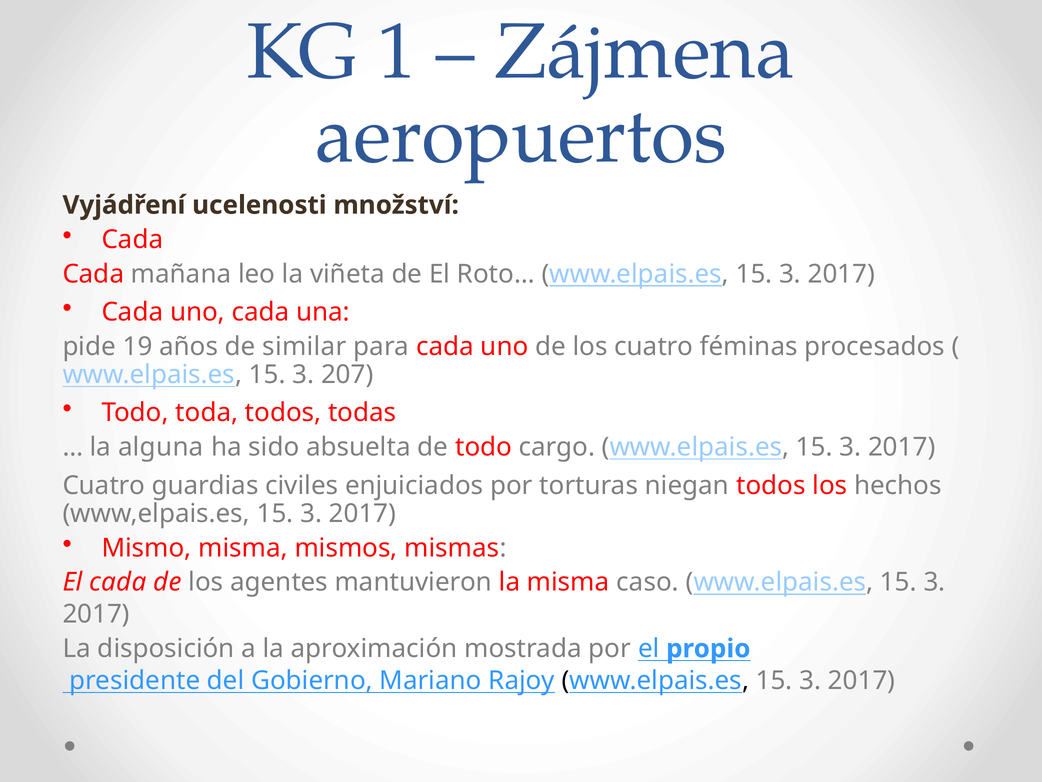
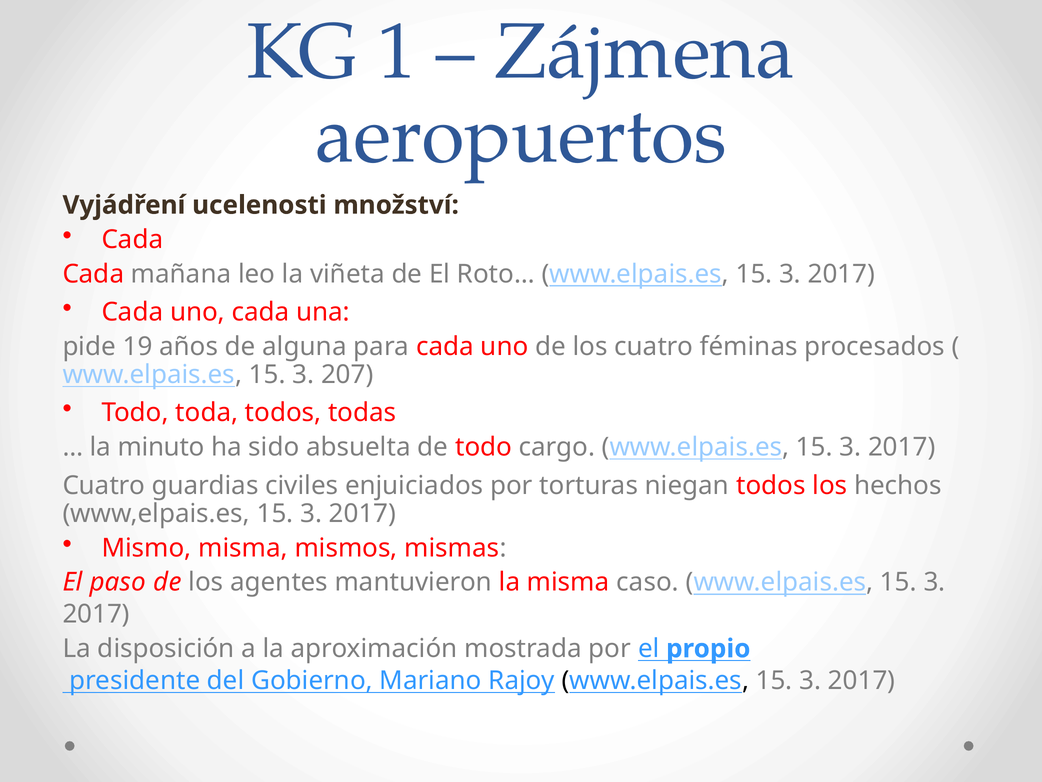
similar: similar -> alguna (304, 346)
alguna: alguna -> minuto (161, 447)
El cada: cada -> paso (118, 582)
